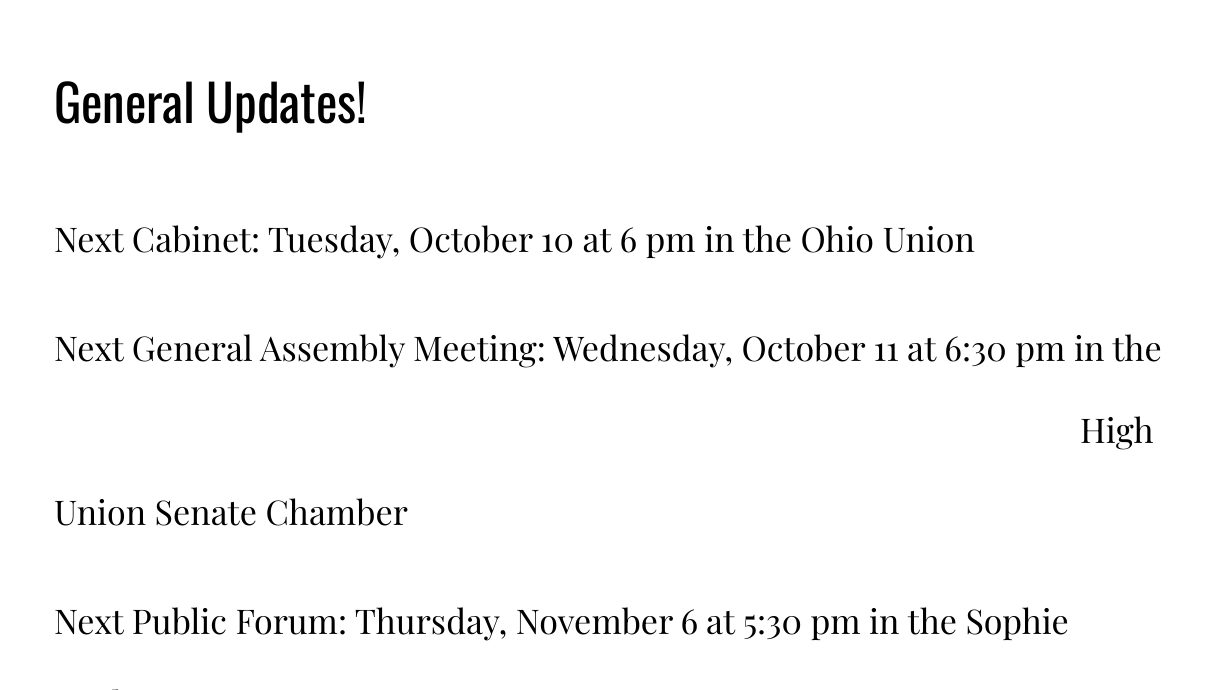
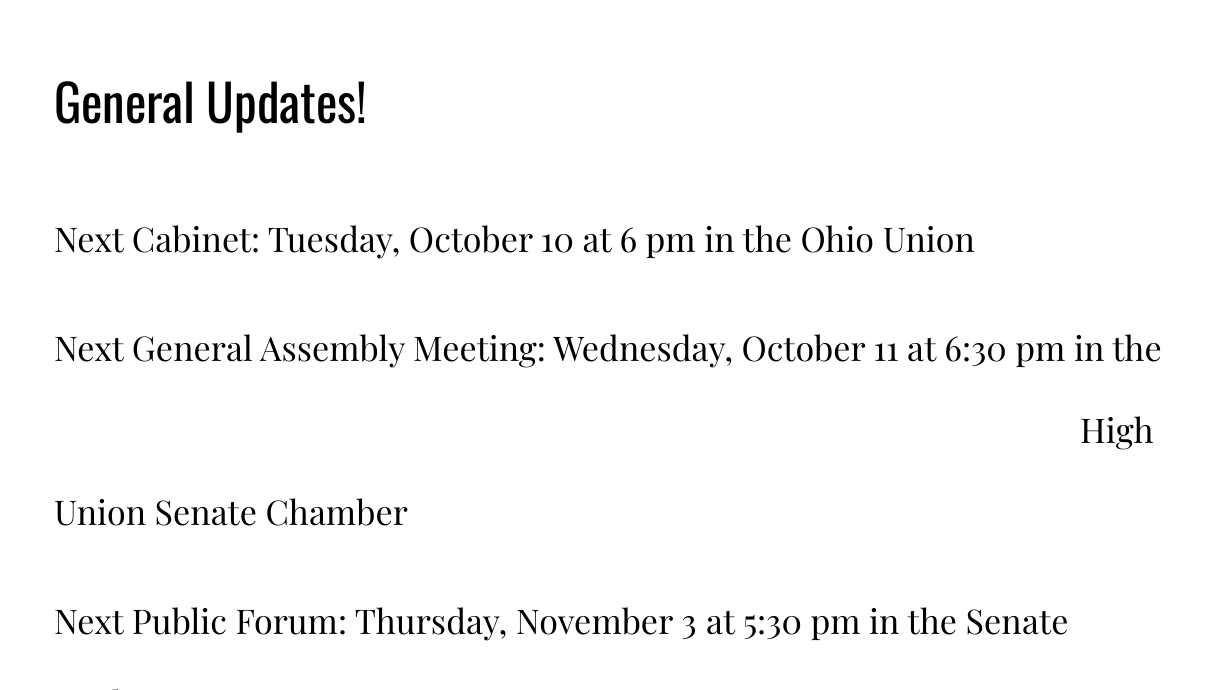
November 6: 6 -> 3 (689, 623)
the Sophie: Sophie -> Senate (1017, 623)
